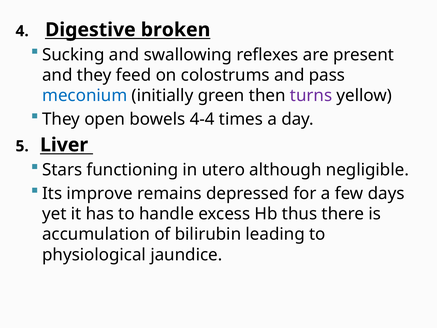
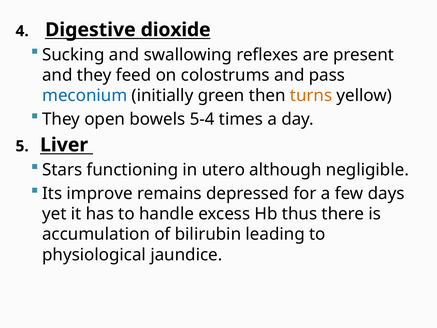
broken: broken -> dioxide (176, 30)
turns colour: purple -> orange (311, 95)
4-4: 4-4 -> 5-4 (202, 119)
